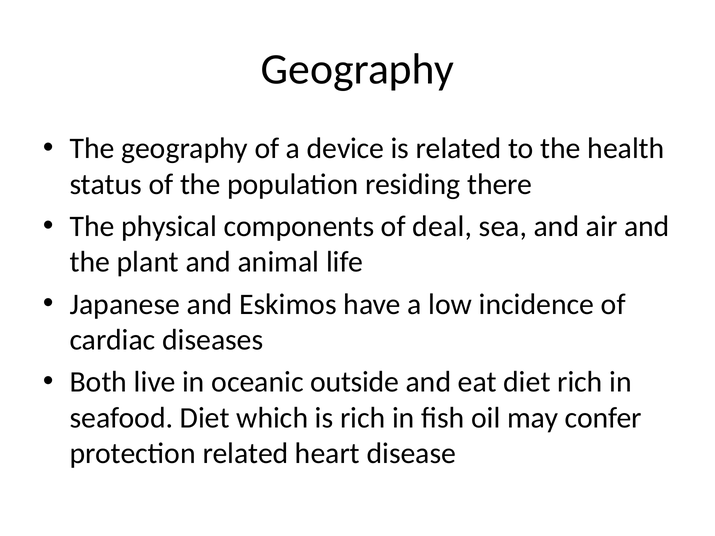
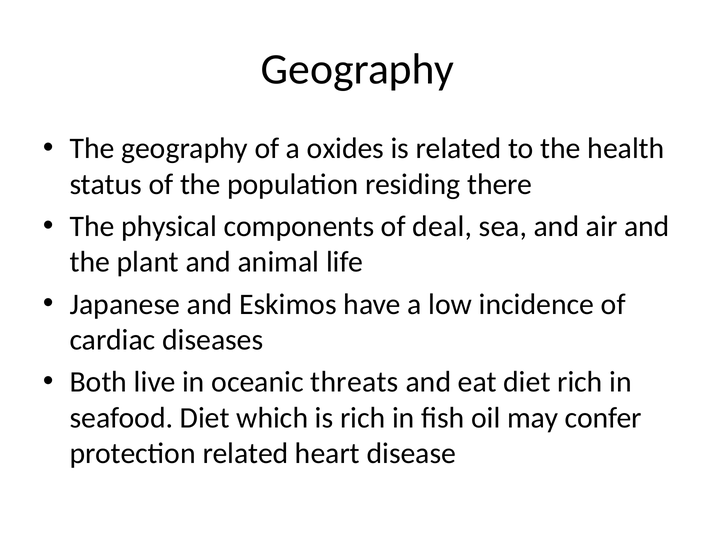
device: device -> oxides (345, 149)
outside: outside -> threats (354, 382)
